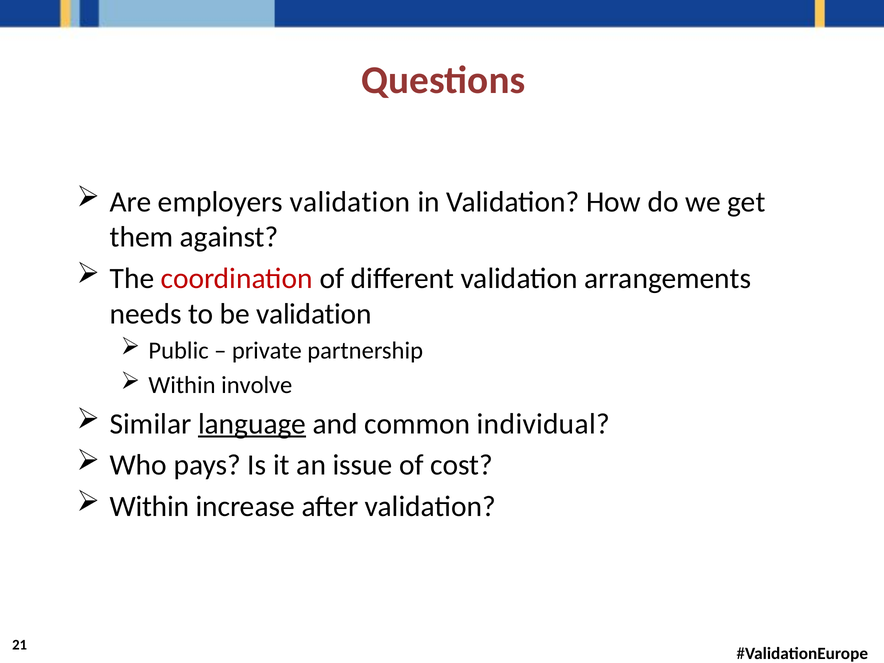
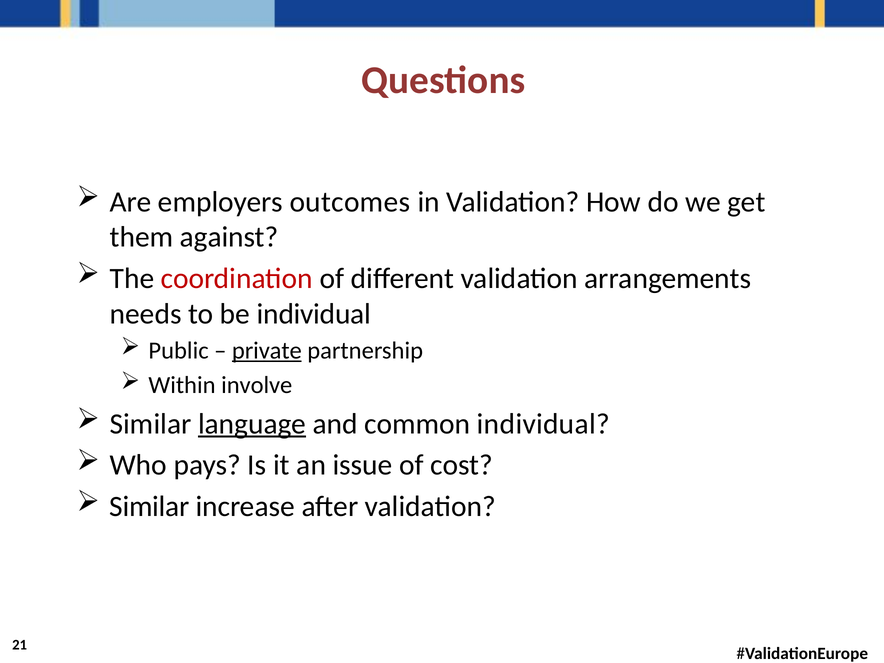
employers validation: validation -> outcomes (350, 202)
be validation: validation -> individual (314, 314)
private underline: none -> present (267, 351)
Within: Within -> Similar (149, 506)
